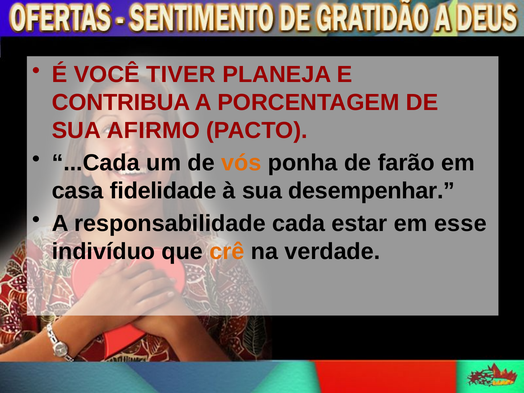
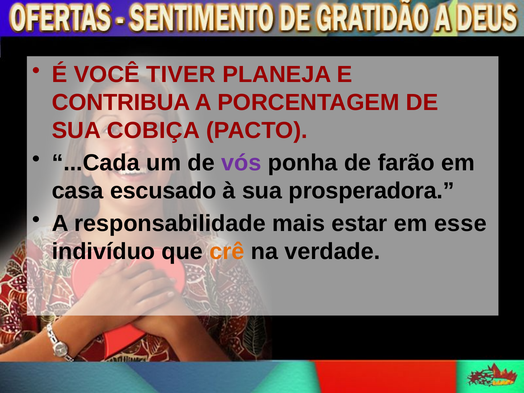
AFIRMO: AFIRMO -> COBIÇA (153, 130)
vós colour: orange -> purple (241, 163)
fidelidade: fidelidade -> escusado (163, 191)
desempenhar: desempenhar -> prosperadora (372, 191)
cada: cada -> mais (299, 224)
